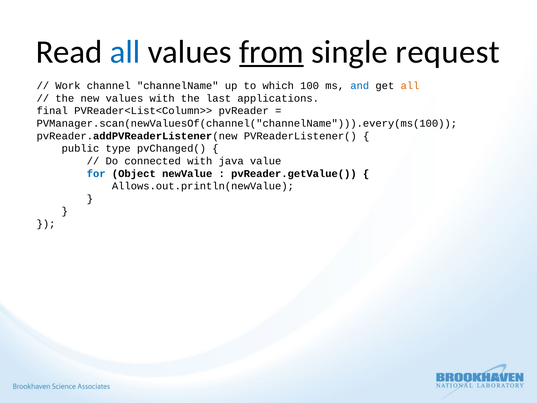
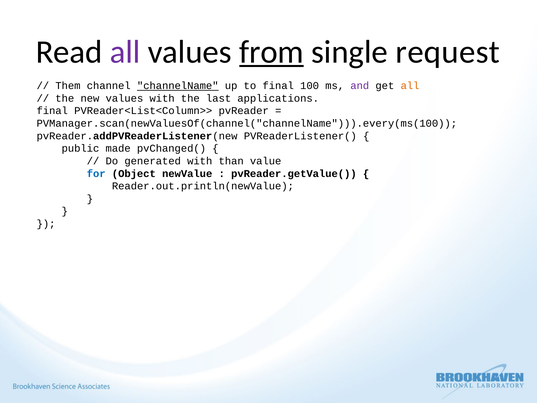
all colour: blue -> purple (125, 52)
Work: Work -> Them (68, 86)
channelName underline: none -> present (178, 86)
to which: which -> final (278, 86)
and colour: blue -> purple (360, 86)
type: type -> made (118, 148)
connected: connected -> generated (153, 161)
java: java -> than (231, 161)
Allows.out.println(newValue: Allows.out.println(newValue -> Reader.out.println(newValue (203, 186)
